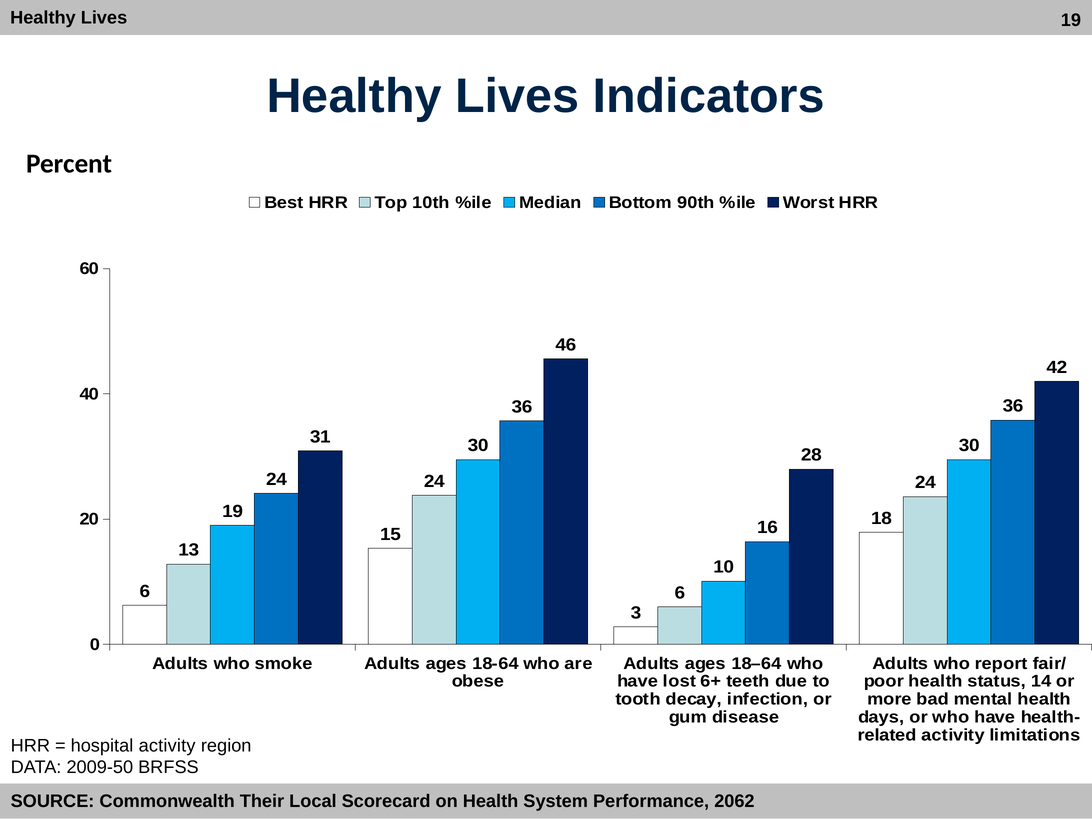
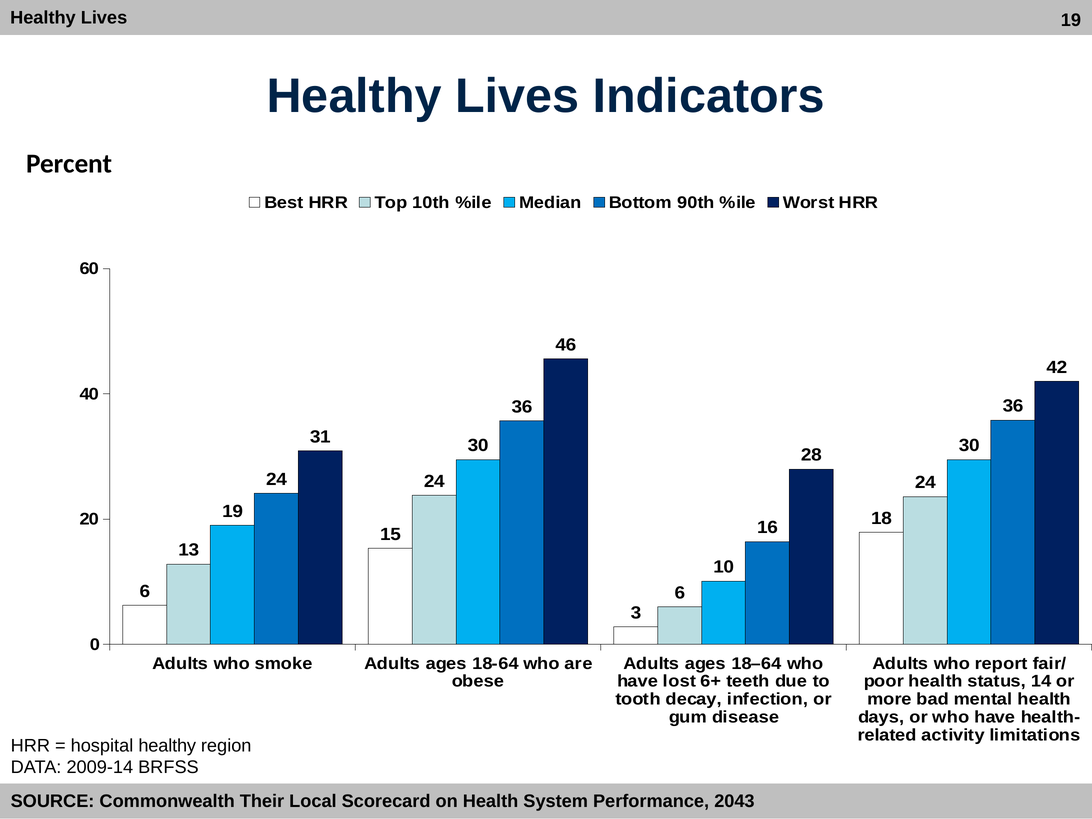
hospital activity: activity -> healthy (167, 746)
2009-50: 2009-50 -> 2009-14 (100, 767)
2062: 2062 -> 2043 (734, 801)
